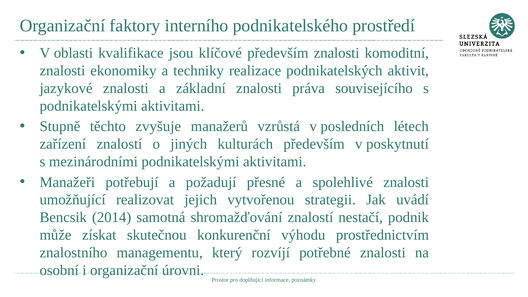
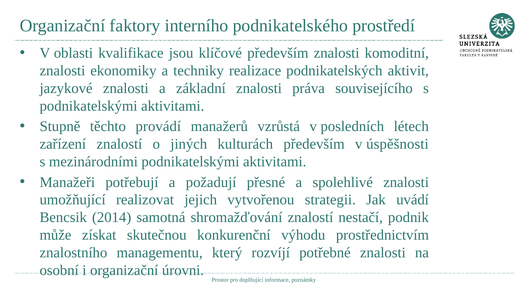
zvyšuje: zvyšuje -> provádí (158, 126)
poskytnutí: poskytnutí -> úspěšnosti (397, 144)
